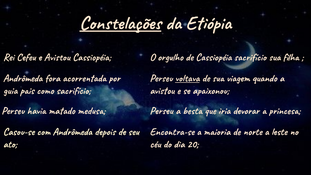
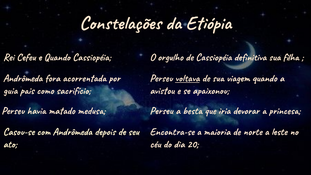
Constelações underline: present -> none (120, 23)
e Avistou: Avistou -> Quando (57, 57)
Cassiopéia sacrifício: sacrifício -> definitiva (250, 57)
